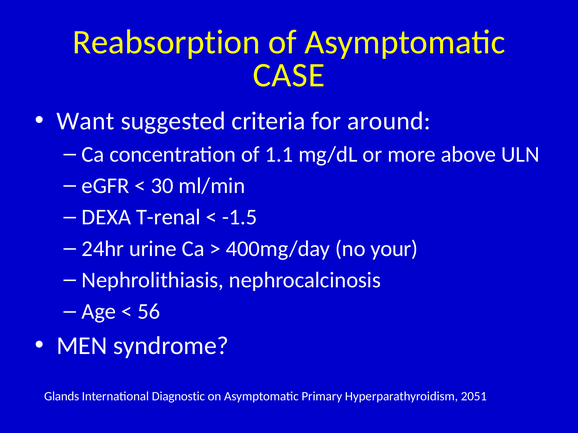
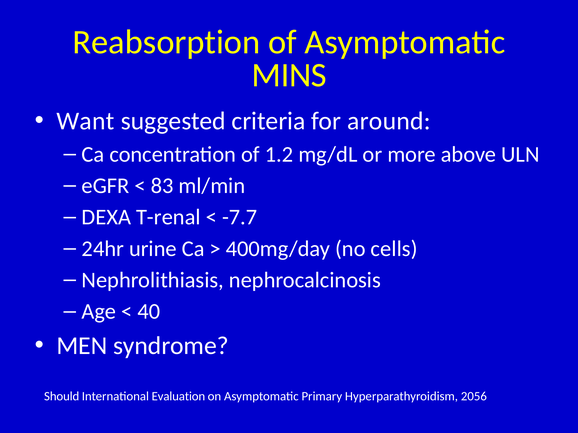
CASE: CASE -> MINS (289, 75)
1.1: 1.1 -> 1.2 (279, 154)
30: 30 -> 83 (162, 186)
-1.5: -1.5 -> -7.7 (240, 217)
your: your -> cells (394, 249)
56: 56 -> 40 (149, 312)
Glands: Glands -> Should (62, 397)
Diagnostic: Diagnostic -> Evaluation (178, 397)
2051: 2051 -> 2056 (474, 397)
